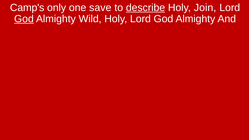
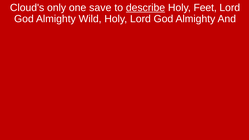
Camp's: Camp's -> Cloud's (27, 8)
Join: Join -> Feet (205, 8)
God underline: present -> none (24, 19)
